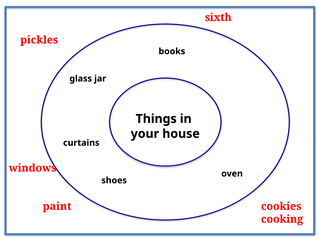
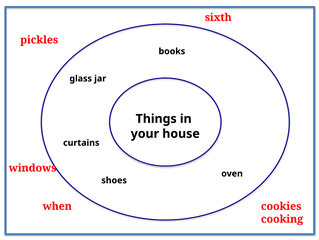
paint: paint -> when (57, 206)
